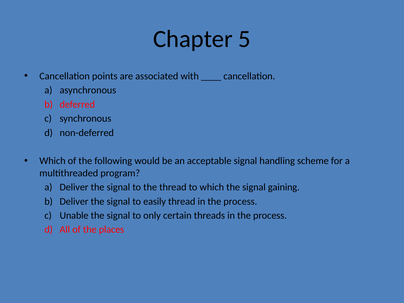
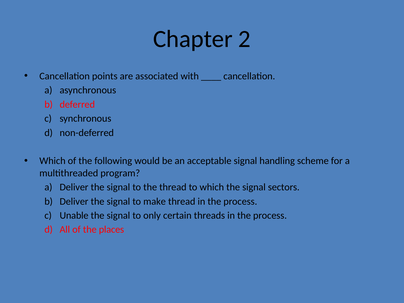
5: 5 -> 2 (245, 39)
gaining: gaining -> sectors (284, 187)
easily: easily -> make (155, 201)
